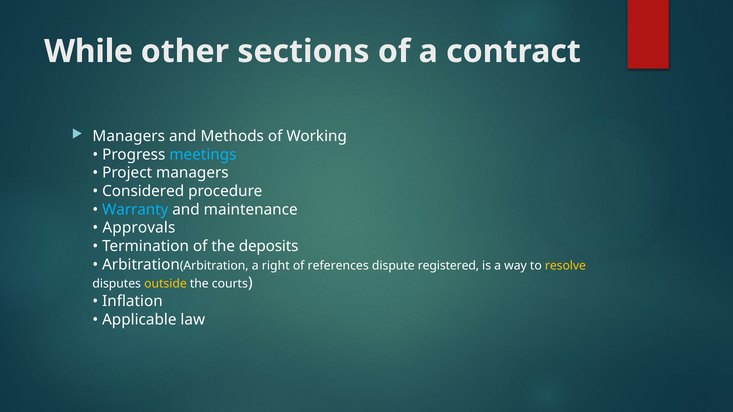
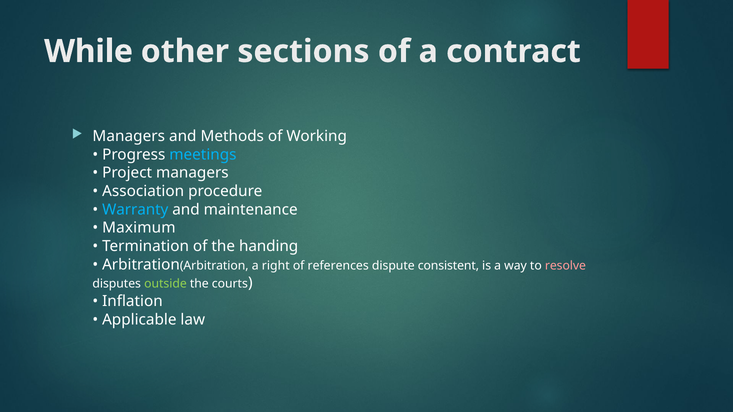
Considered: Considered -> Association (143, 191)
Approvals: Approvals -> Maximum (139, 228)
deposits: deposits -> handing (269, 246)
registered: registered -> consistent (448, 266)
resolve colour: yellow -> pink (565, 266)
outside colour: yellow -> light green (165, 284)
